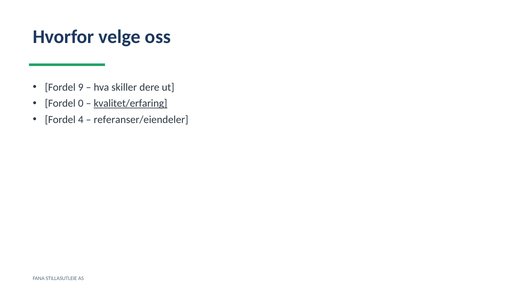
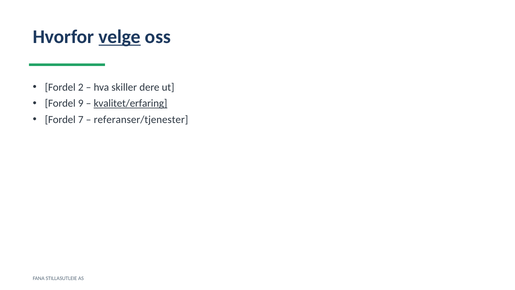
velge underline: none -> present (120, 37)
9: 9 -> 2 (81, 87)
0: 0 -> 9 (81, 103)
4: 4 -> 7 (81, 119)
referanser/eiendeler: referanser/eiendeler -> referanser/tjenester (141, 119)
